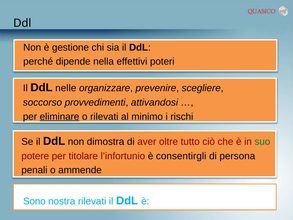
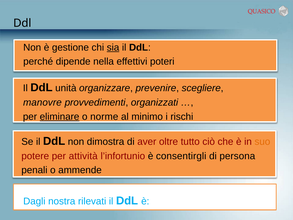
sia underline: none -> present (113, 47)
nelle: nelle -> unità (66, 88)
soccorso: soccorso -> manovre (42, 102)
attivandosi: attivandosi -> organizzati (155, 102)
o rilevati: rilevati -> norme (104, 117)
suo colour: green -> orange (262, 141)
titolare: titolare -> attività (83, 156)
Sono: Sono -> Dagli (34, 201)
